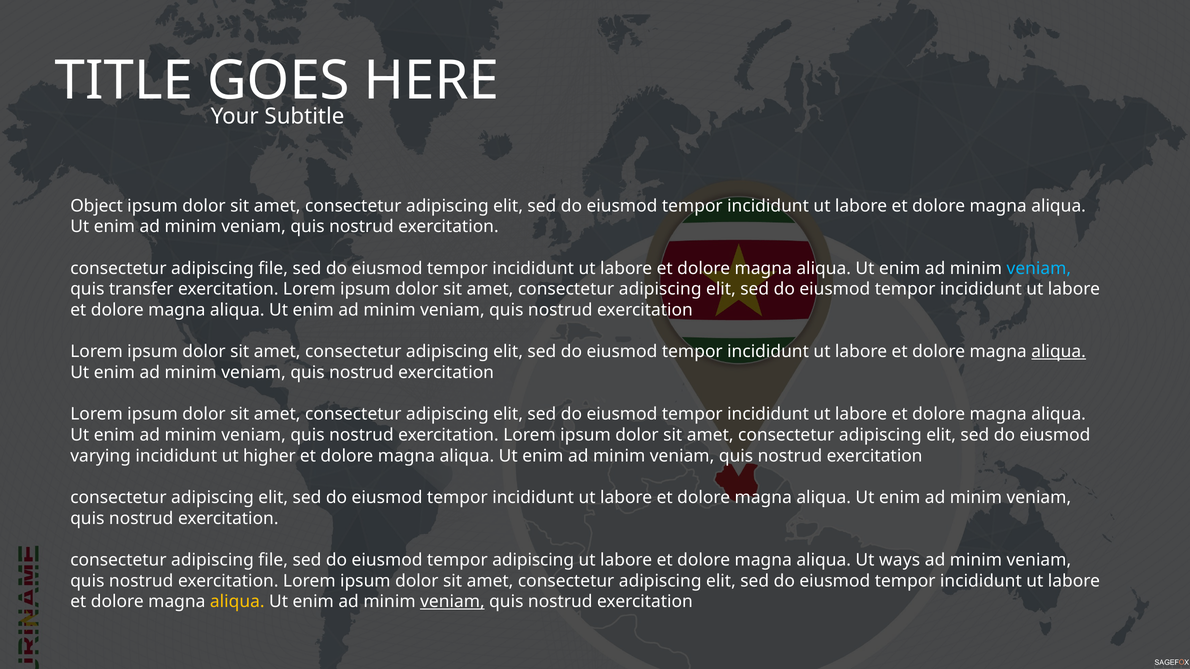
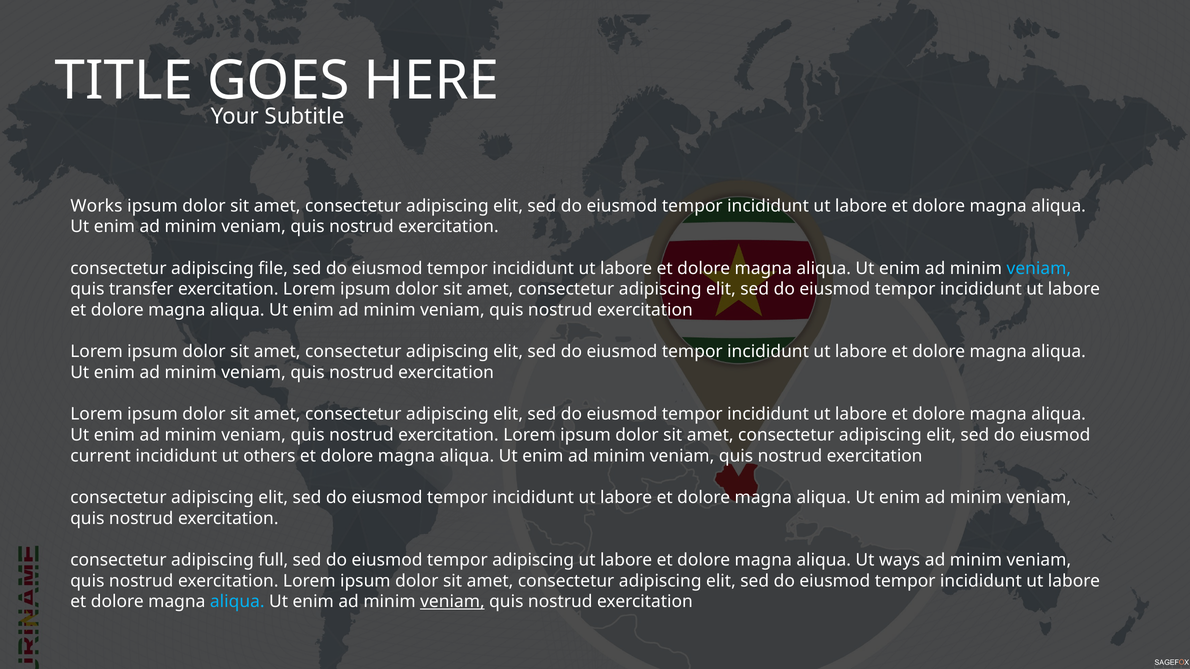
Object: Object -> Works (96, 206)
aliqua underline: present -> none (1059, 352)
varying: varying -> current (101, 456)
higher: higher -> others (269, 456)
file: file -> full (273, 560)
aliqua colour: yellow -> light blue (237, 602)
